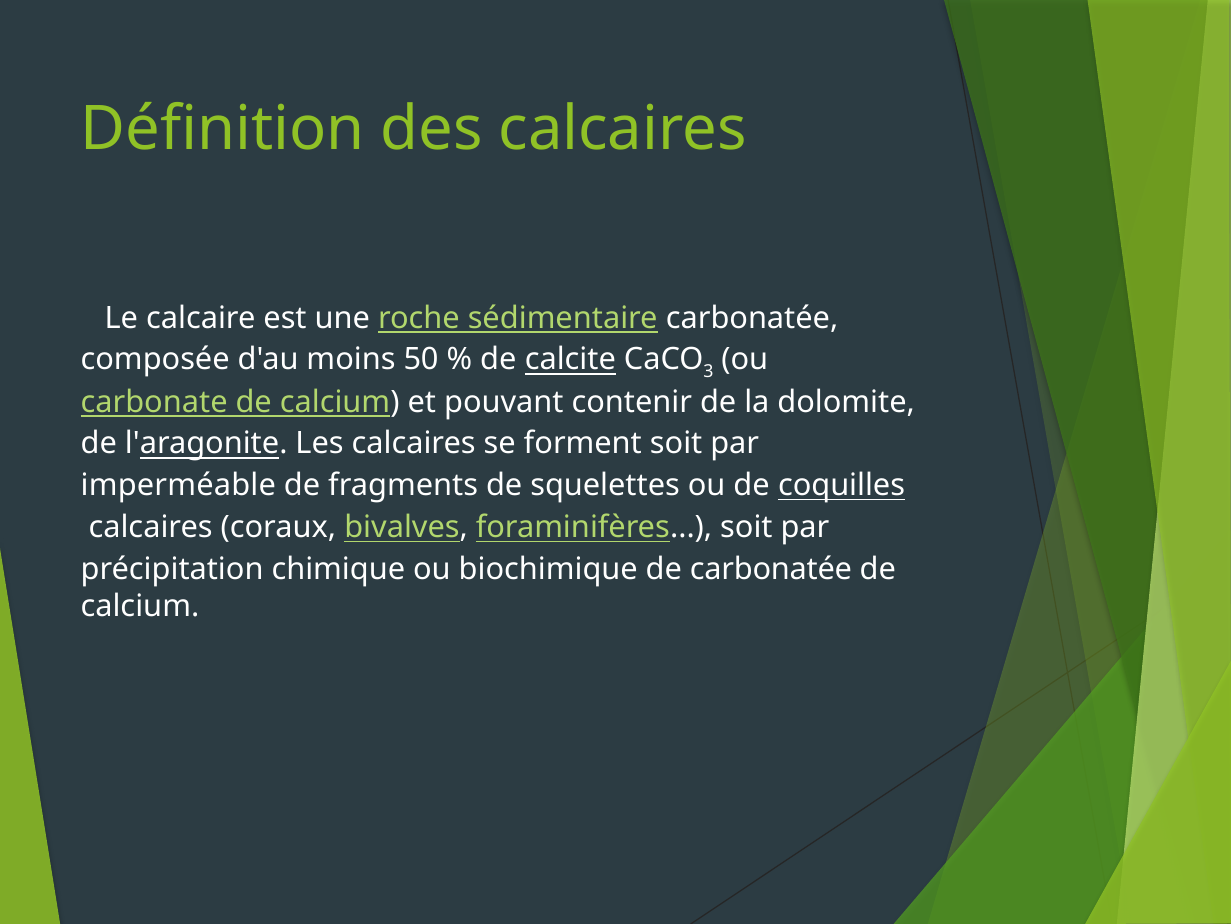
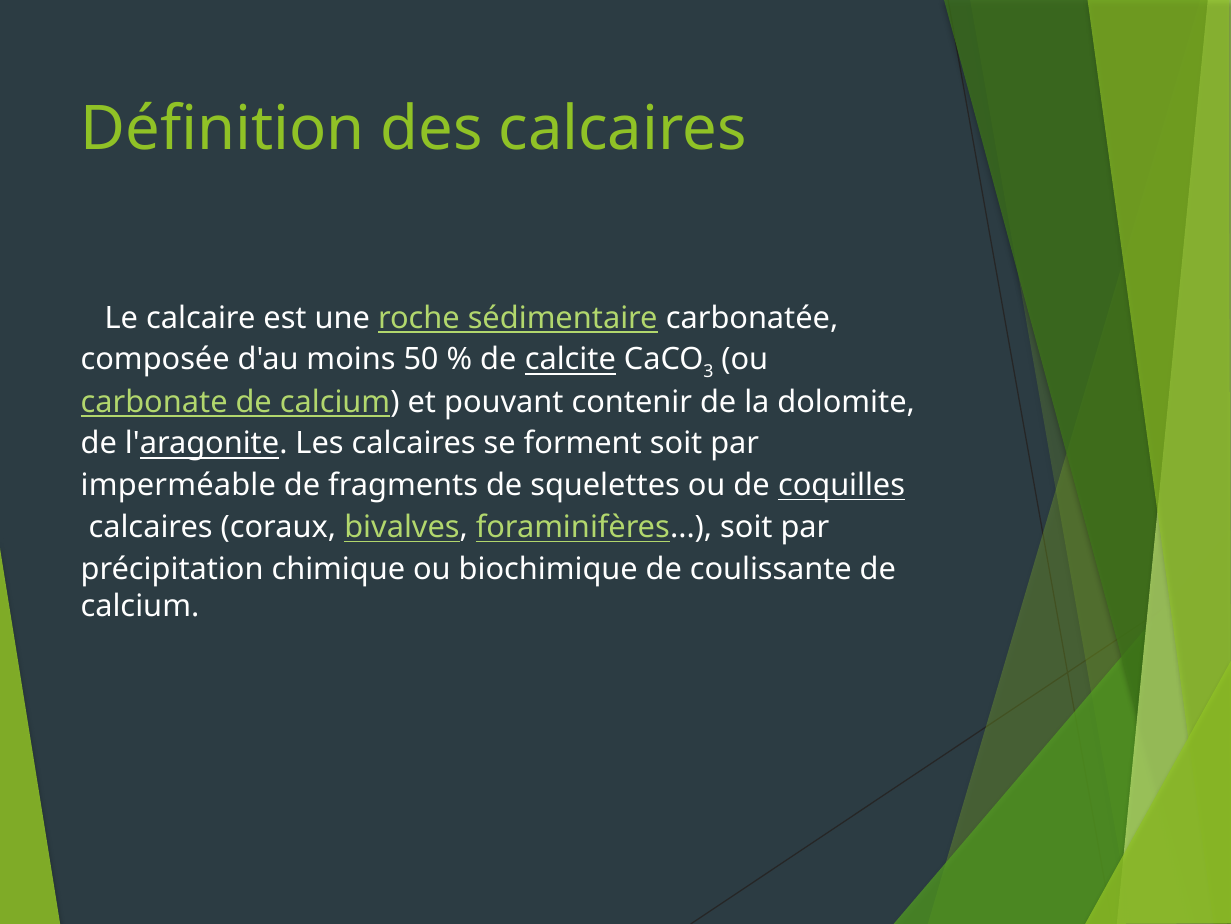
de carbonatée: carbonatée -> coulissante (771, 569)
